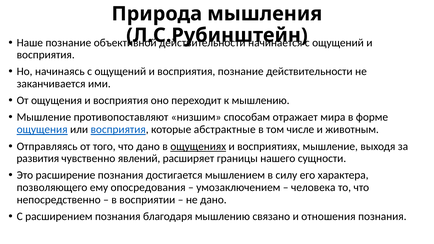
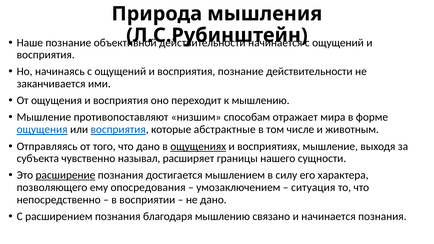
развития: развития -> субъекта (38, 159)
явлений: явлений -> называл (139, 159)
расширение underline: none -> present (65, 175)
человека: человека -> ситуация (313, 188)
и отношения: отношения -> начинается (328, 216)
